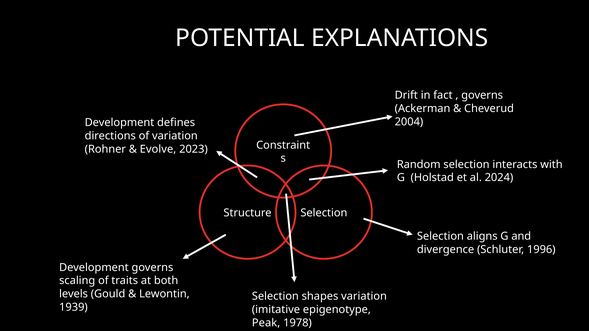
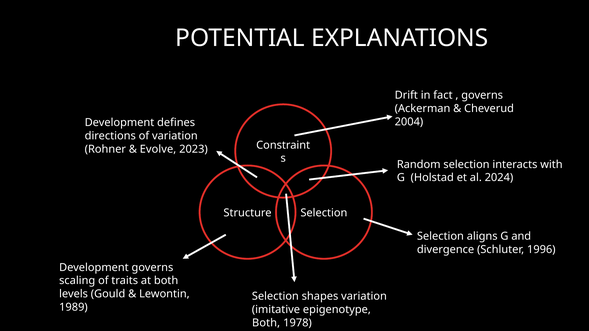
1939: 1939 -> 1989 (73, 307)
Peak: Peak -> Both (266, 323)
